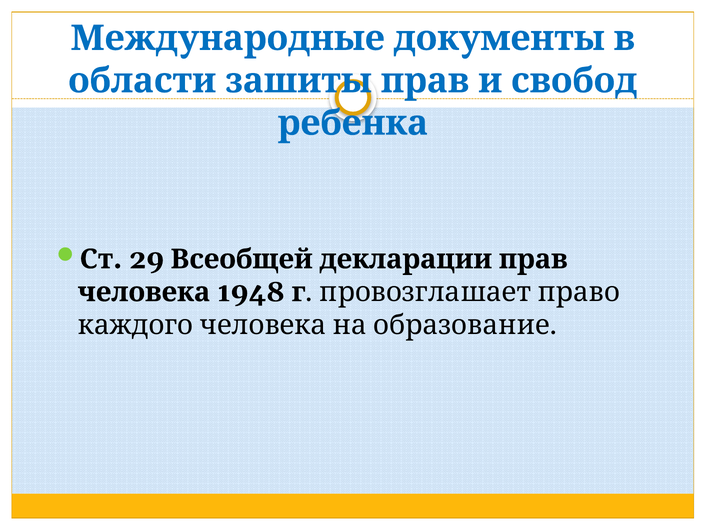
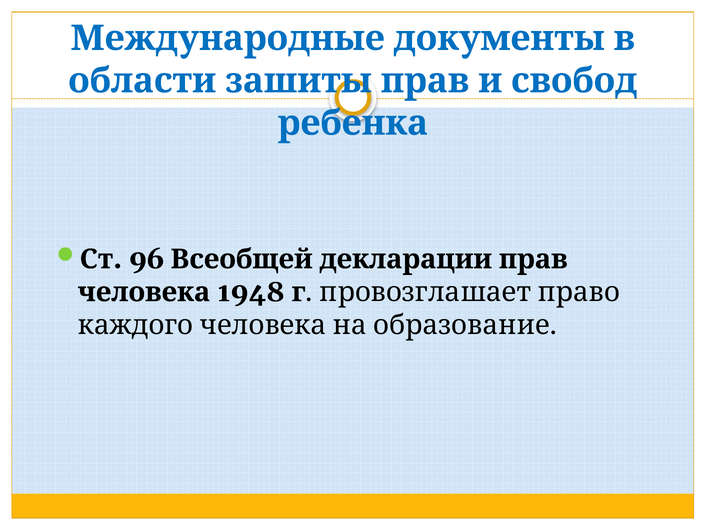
29: 29 -> 96 (147, 259)
